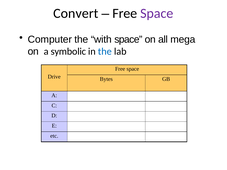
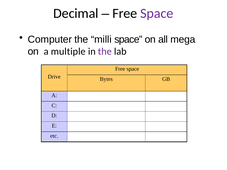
Convert: Convert -> Decimal (76, 13)
with: with -> milli (101, 39)
symbolic: symbolic -> multiple (68, 52)
the colour: blue -> purple (105, 52)
